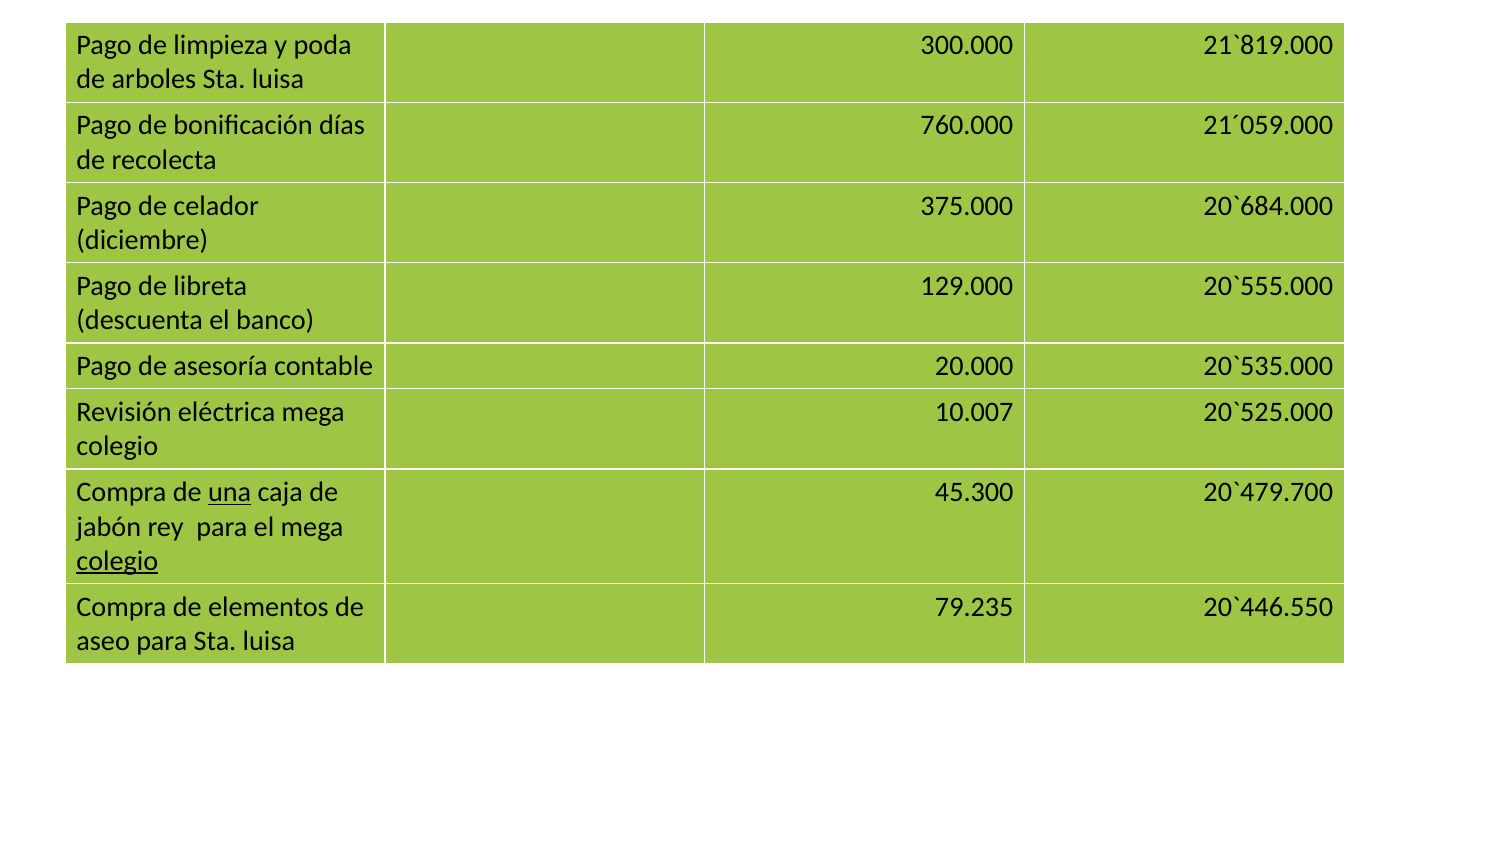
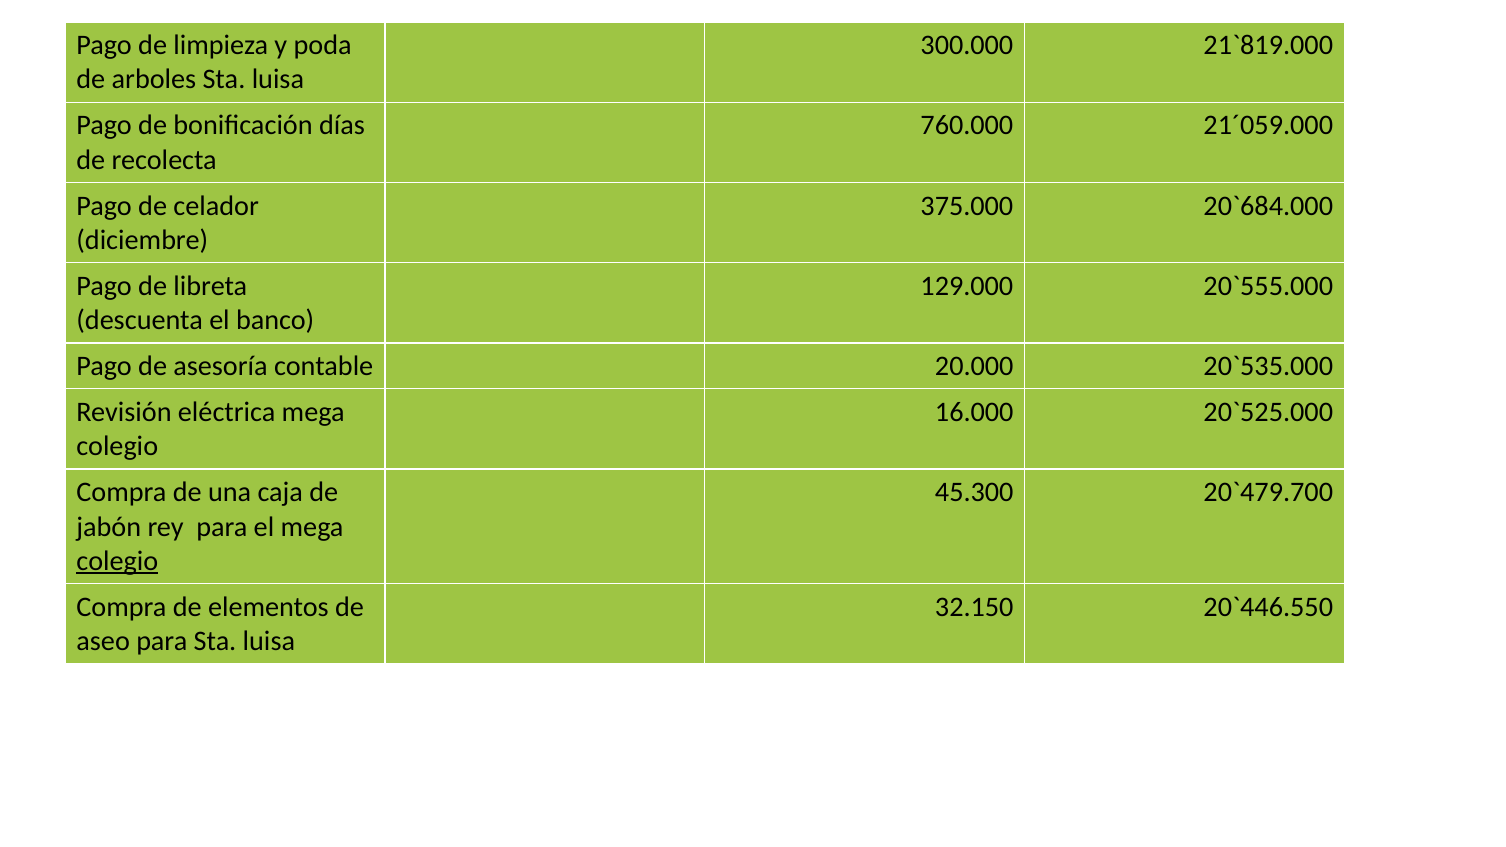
10.007: 10.007 -> 16.000 (974, 412)
una underline: present -> none (230, 492)
79.235: 79.235 -> 32.150 (974, 607)
